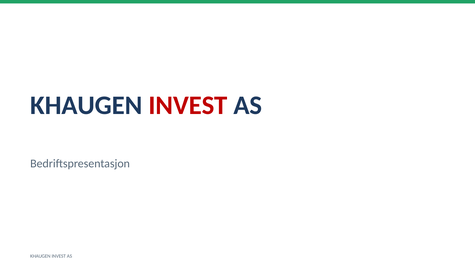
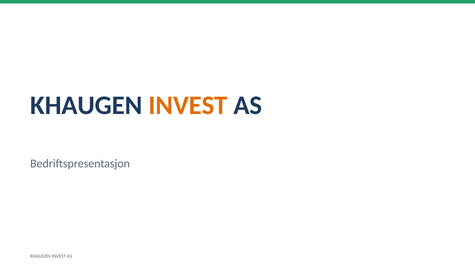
INVEST colour: red -> orange (188, 105)
